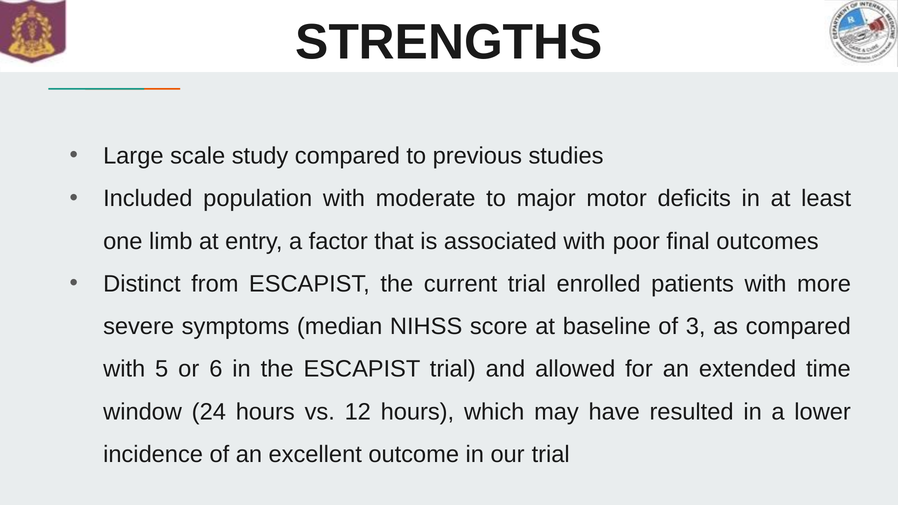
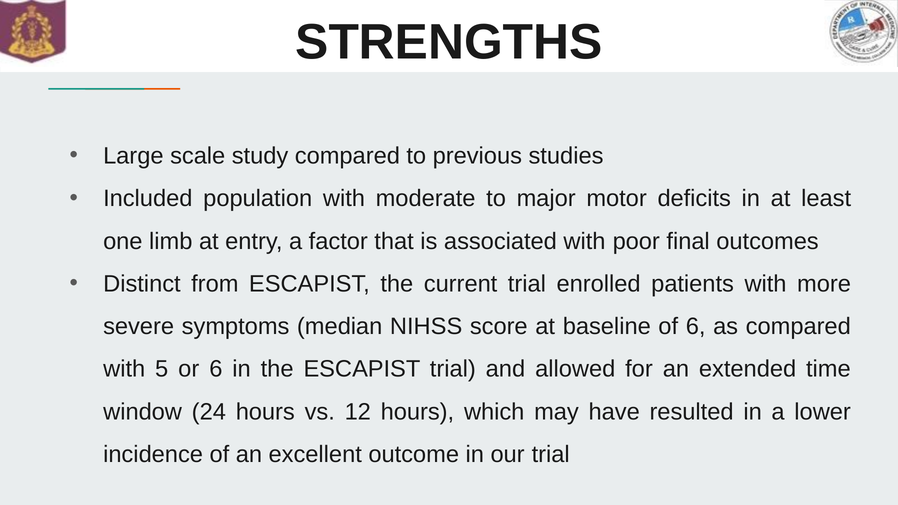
of 3: 3 -> 6 (696, 327)
